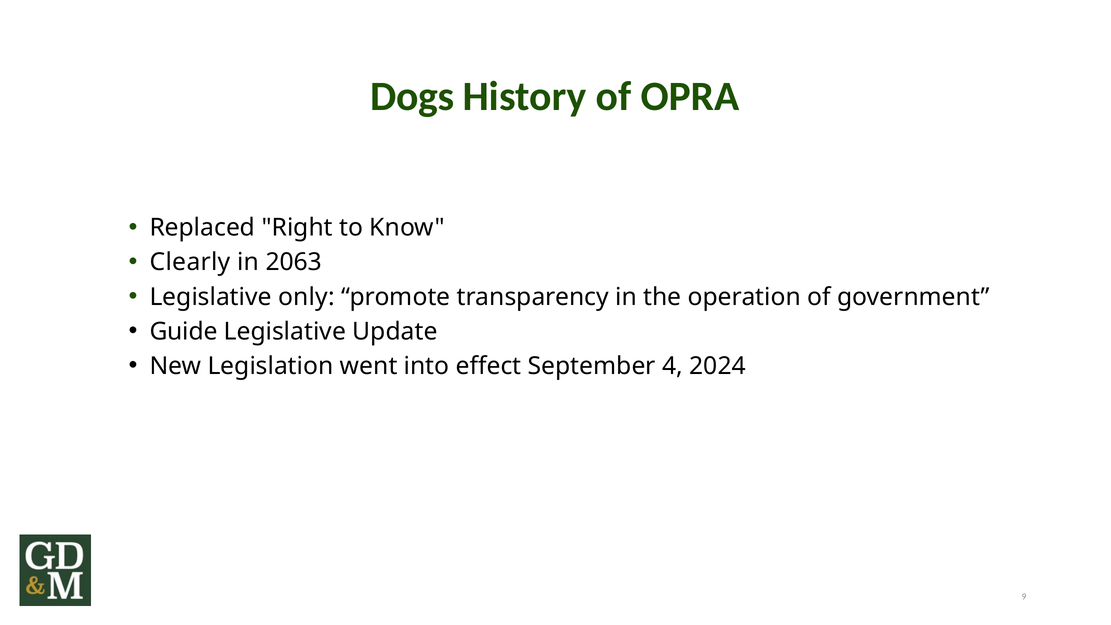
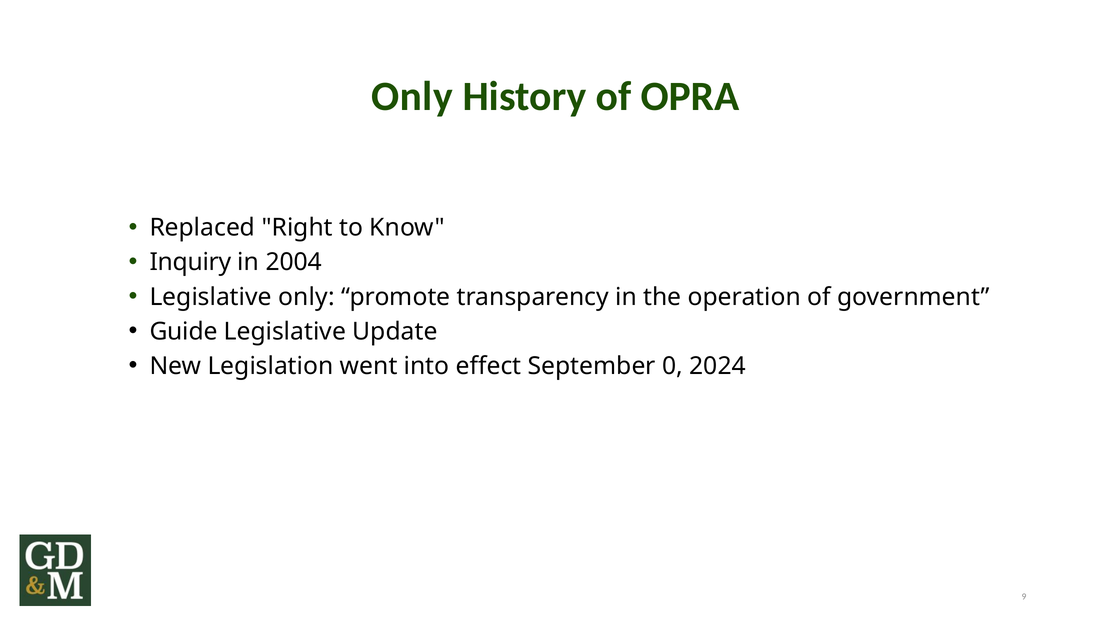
Dogs: Dogs -> Only (412, 97)
Clearly: Clearly -> Inquiry (190, 262)
2063: 2063 -> 2004 (294, 262)
4: 4 -> 0 (672, 366)
